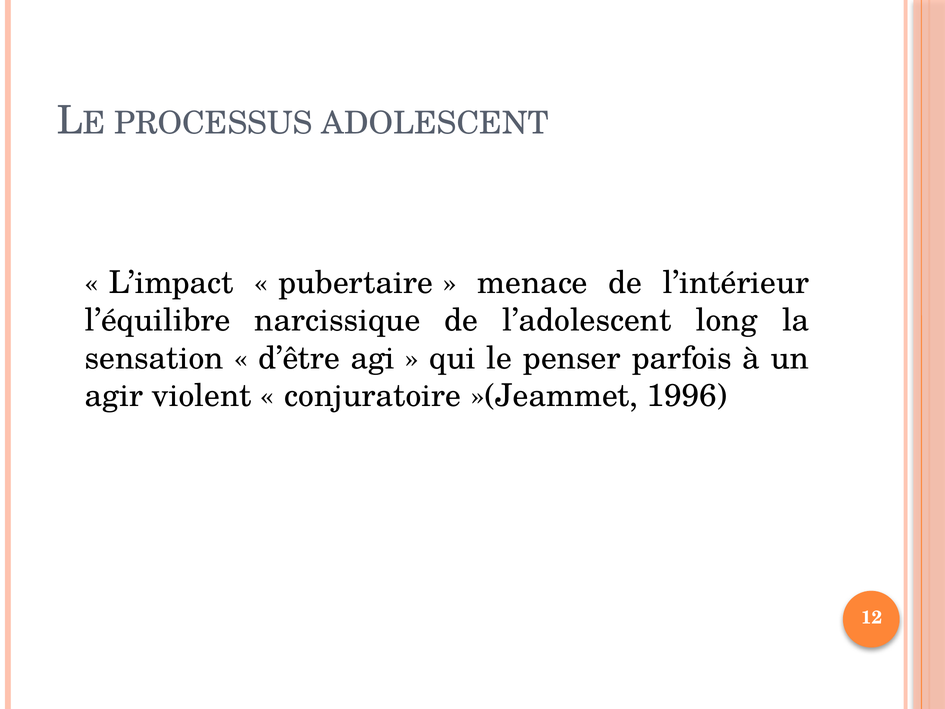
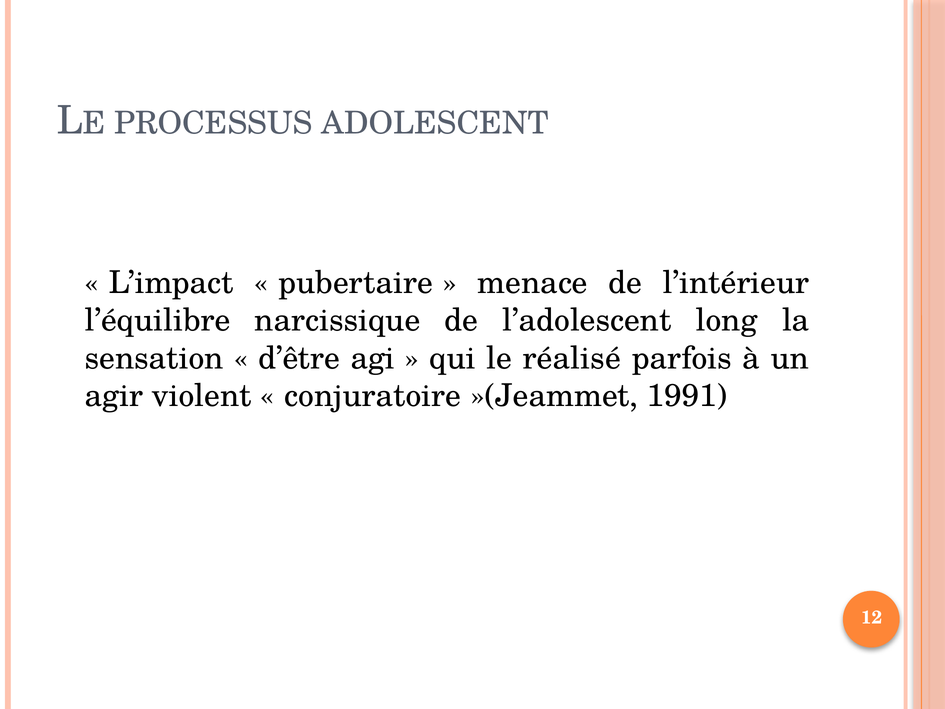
penser: penser -> réalisé (572, 358)
1996: 1996 -> 1991 (687, 396)
